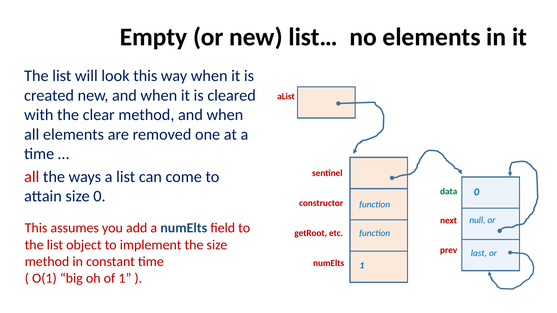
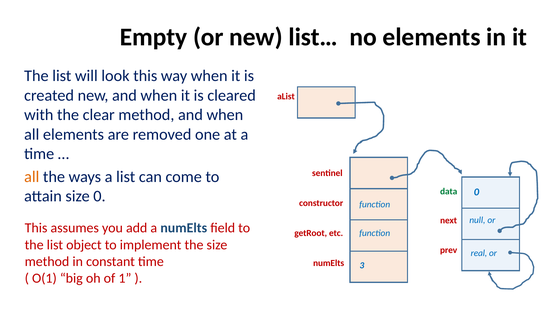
all colour: red -> orange (32, 177)
last: last -> real (479, 253)
numElts 1: 1 -> 3 (362, 266)
